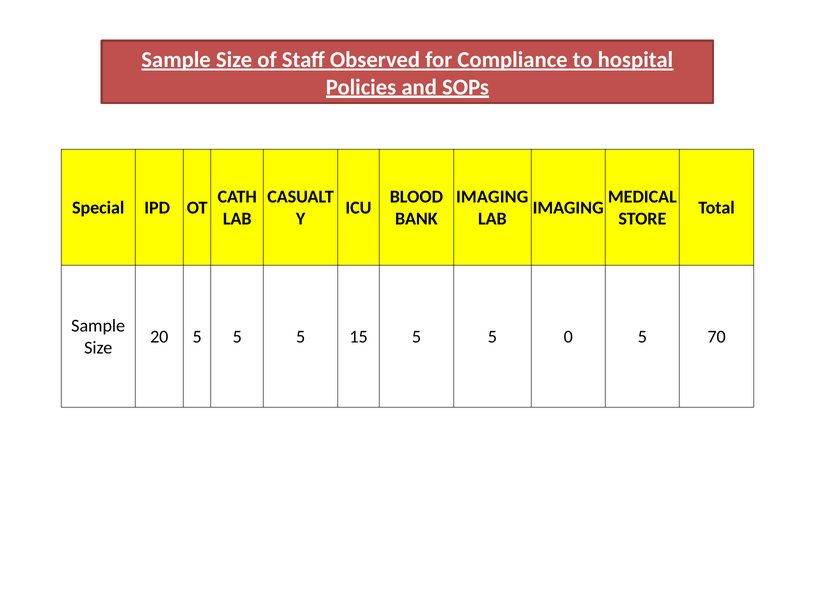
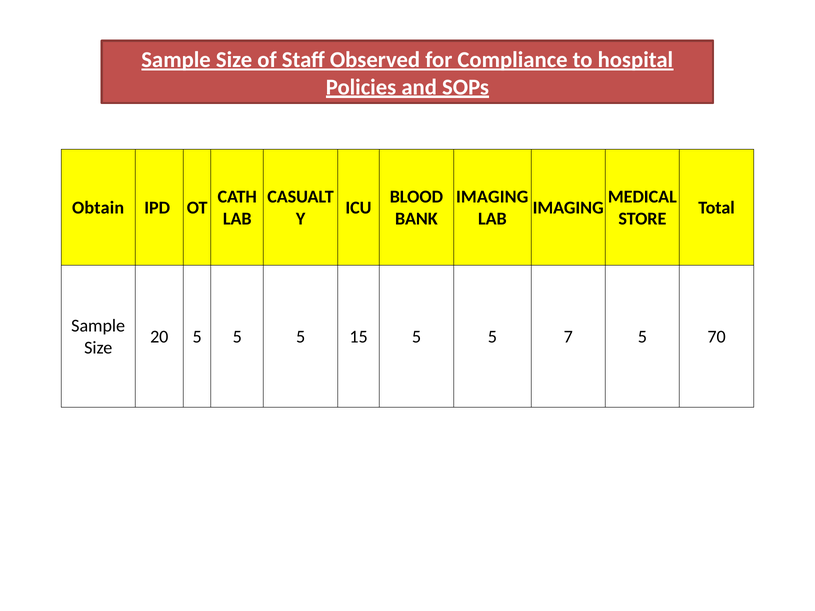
Special: Special -> Obtain (98, 208)
0: 0 -> 7 (568, 337)
